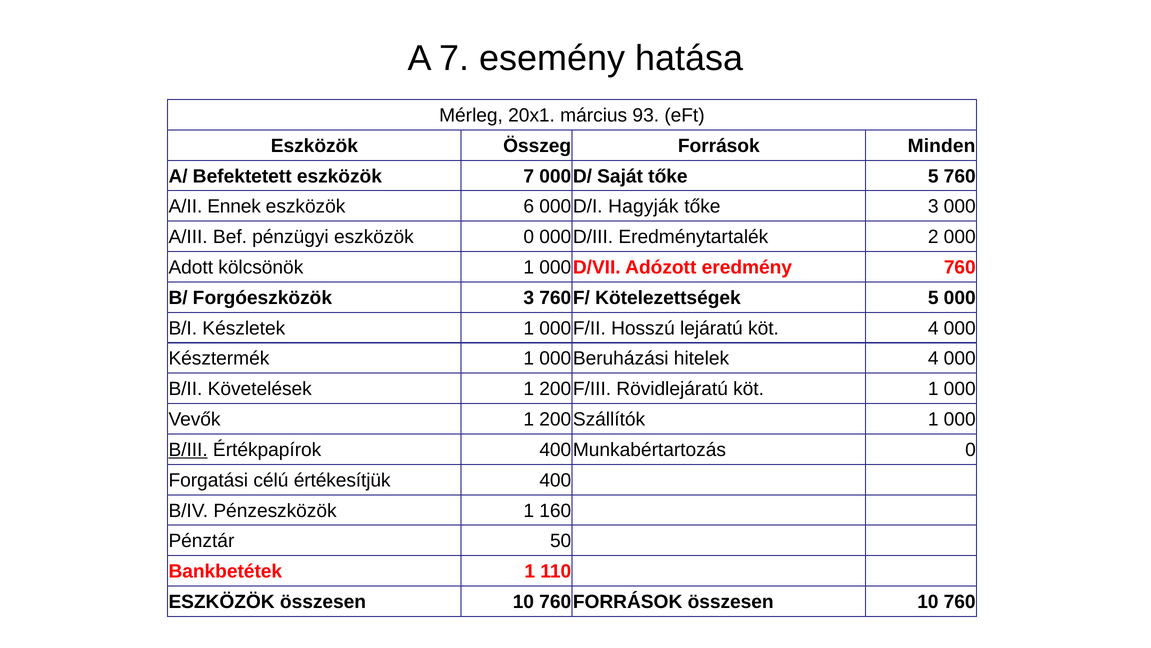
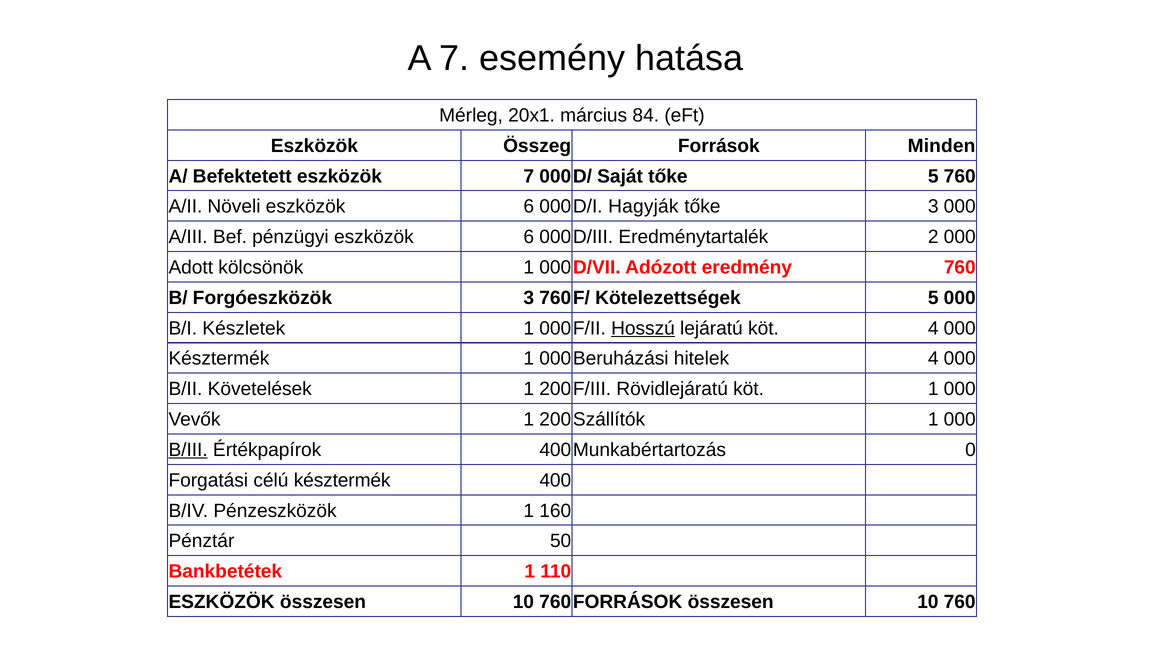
93: 93 -> 84 (646, 115)
Ennek: Ennek -> Növeli (234, 206)
pénzügyi eszközök 0: 0 -> 6 (529, 237)
Hosszú underline: none -> present (643, 328)
célú értékesítjük: értékesítjük -> késztermék (342, 480)
